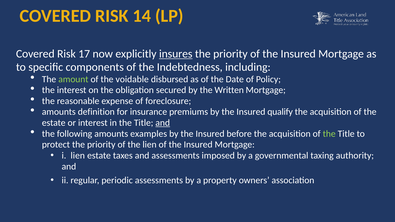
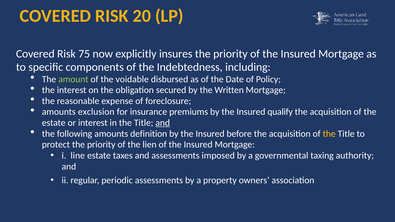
14: 14 -> 20 (142, 16)
17: 17 -> 75 (84, 54)
insures underline: present -> none (176, 54)
definition: definition -> exclusion (96, 112)
examples: examples -> definition (149, 134)
the colour: light green -> yellow (329, 134)
i lien: lien -> line (78, 156)
